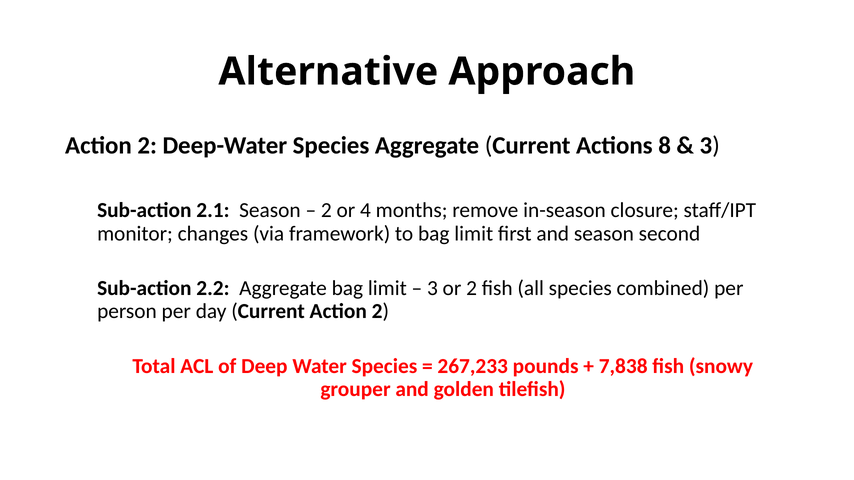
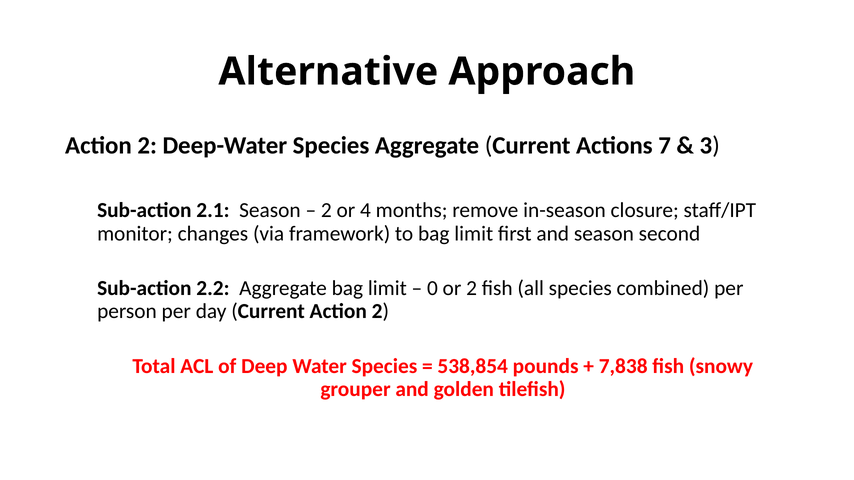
8: 8 -> 7 (665, 145)
3: 3 -> 0 (432, 289)
267,233: 267,233 -> 538,854 (473, 367)
